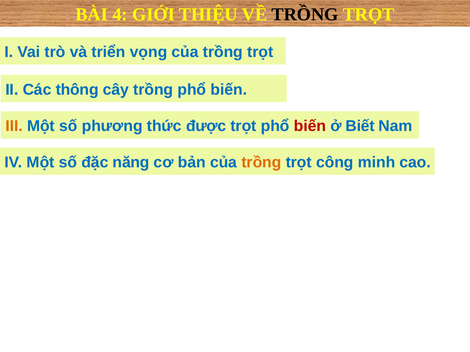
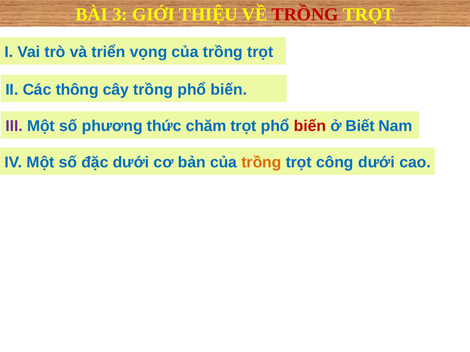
4: 4 -> 3 (120, 15)
TRỒNG colour: black -> red (305, 15)
III colour: orange -> purple (14, 126)
được: được -> chăm (206, 126)
đặc năng: năng -> dưới (131, 163)
công minh: minh -> dưới (376, 163)
